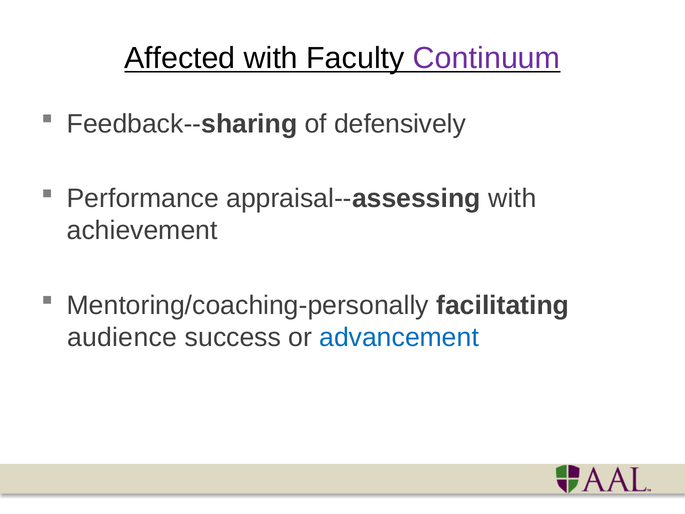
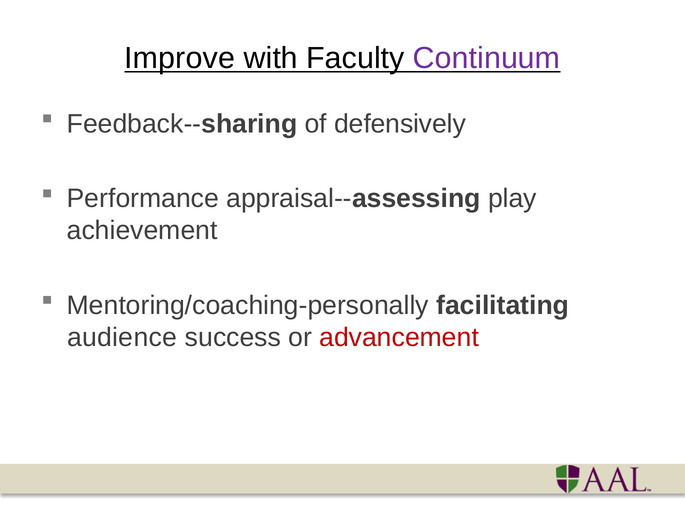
Affected: Affected -> Improve (180, 58)
appraisal--assessing with: with -> play (512, 199)
advancement colour: blue -> red (399, 337)
